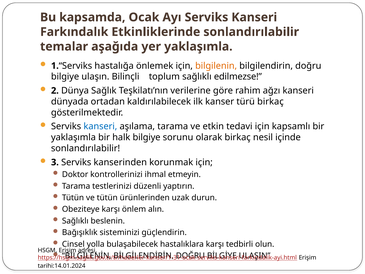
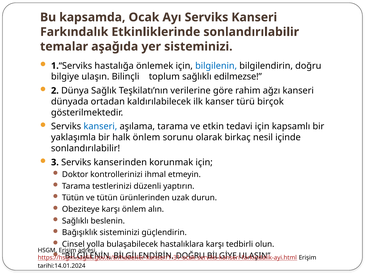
yer yaklaşımla: yaklaşımla -> sisteminizi (198, 46)
bilgilenin colour: orange -> blue (216, 66)
türü birkaç: birkaç -> birçok (270, 102)
halk bilgiye: bilgiye -> önlem (146, 137)
